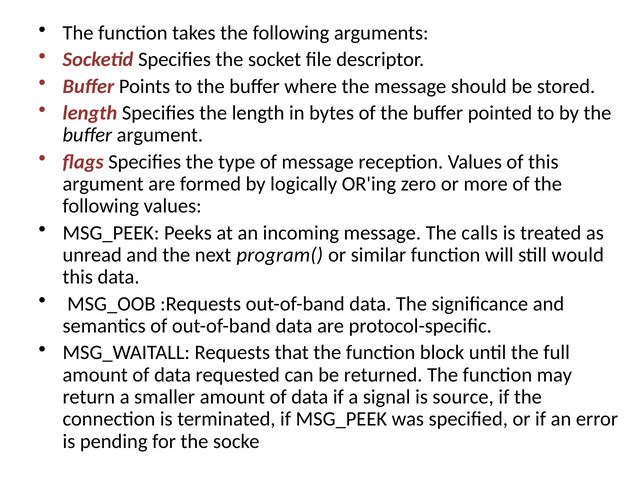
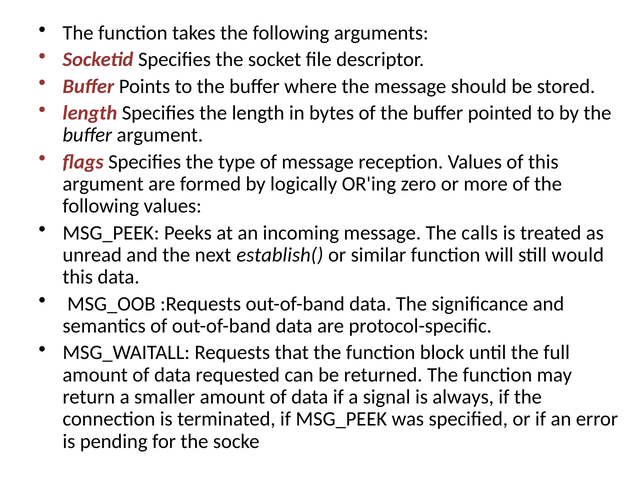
program(: program( -> establish( (280, 255)
source: source -> always (463, 397)
